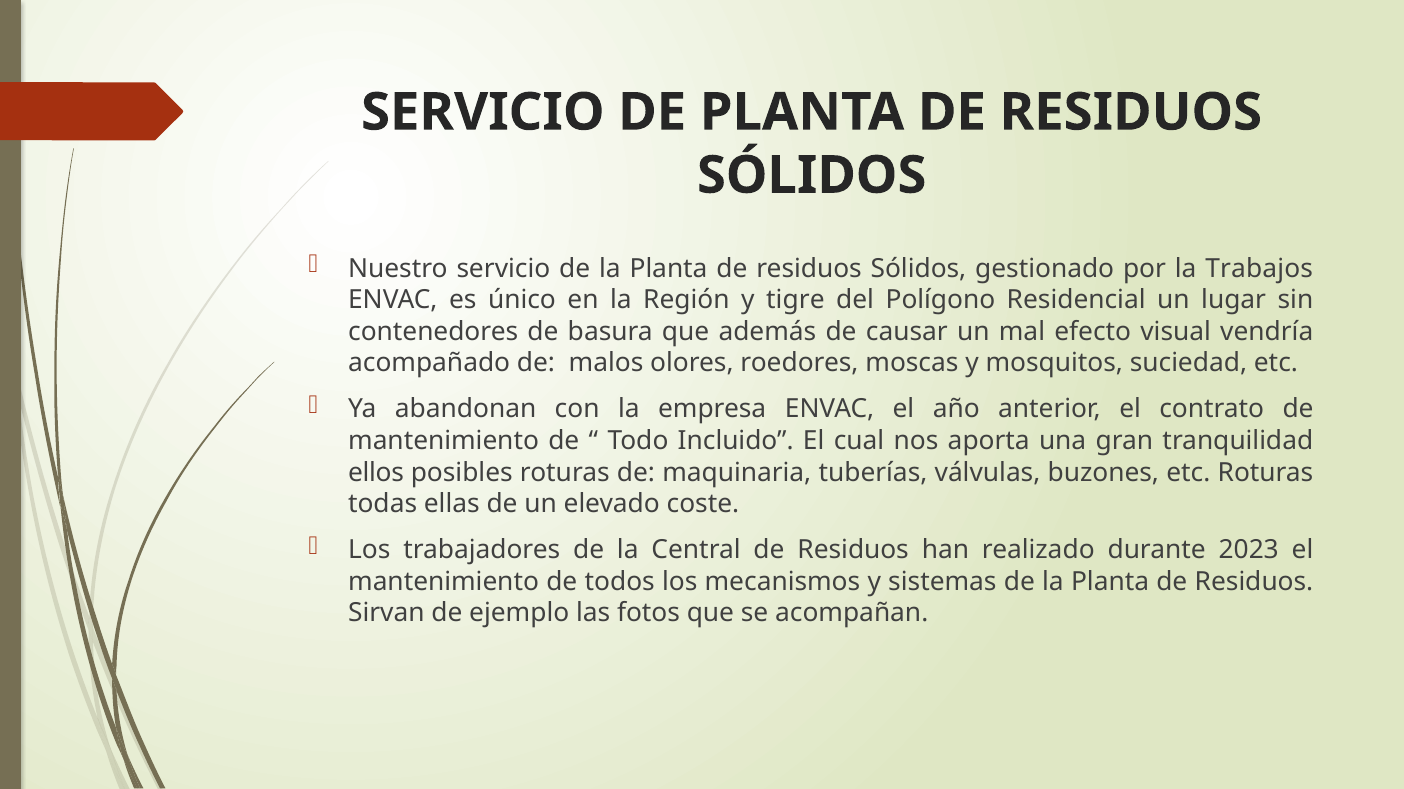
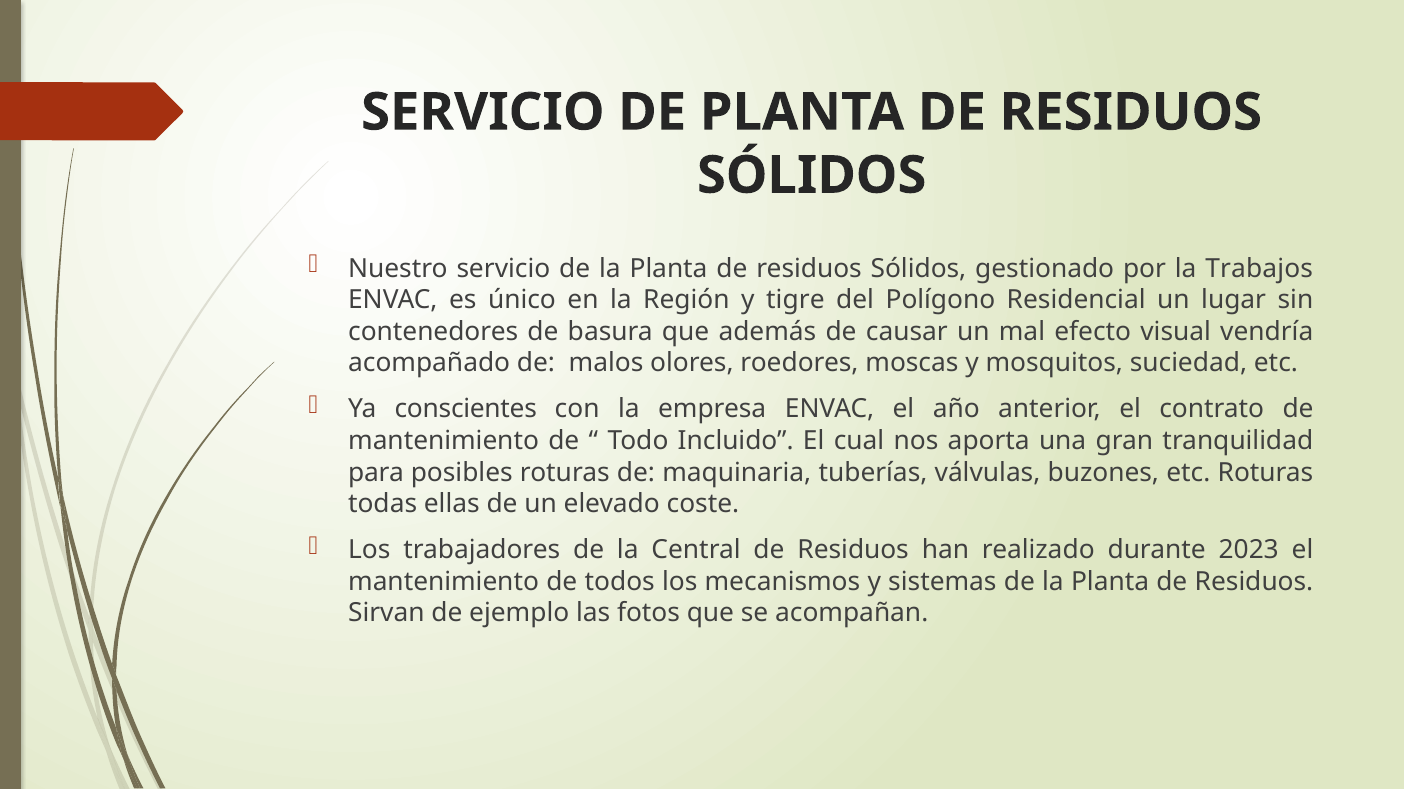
abandonan: abandonan -> conscientes (466, 410)
ellos: ellos -> para (376, 473)
